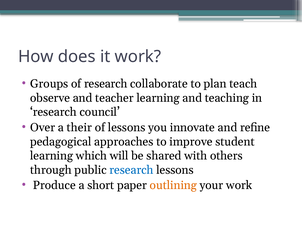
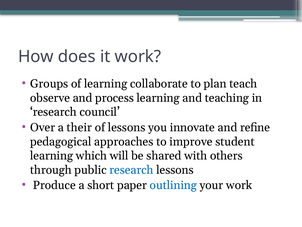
of research: research -> learning (106, 84)
teacher: teacher -> process (115, 98)
outlining colour: orange -> blue (173, 185)
